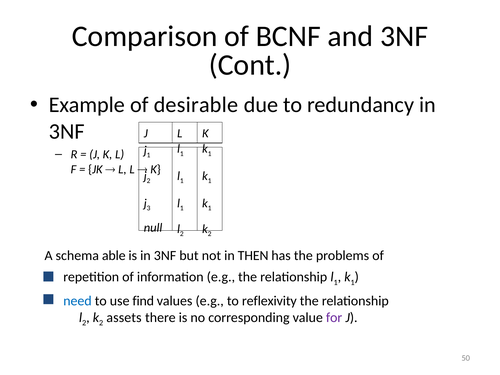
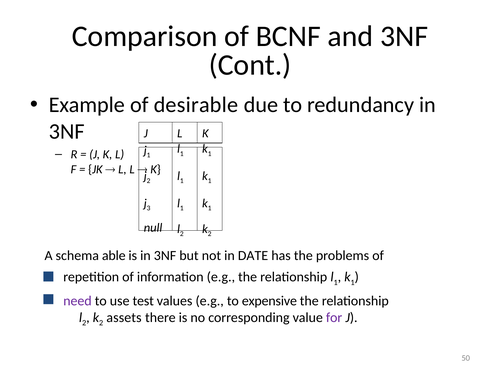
THEN: THEN -> DATE (253, 256)
need colour: blue -> purple (77, 301)
find: find -> test (143, 301)
reflexivity: reflexivity -> expensive (269, 301)
